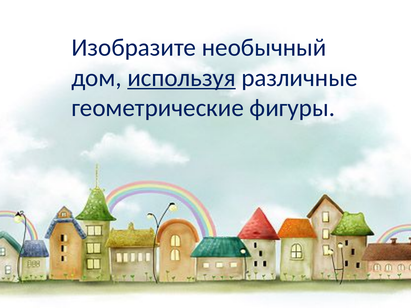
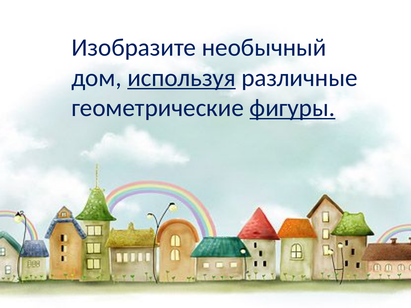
фигуры underline: none -> present (292, 108)
